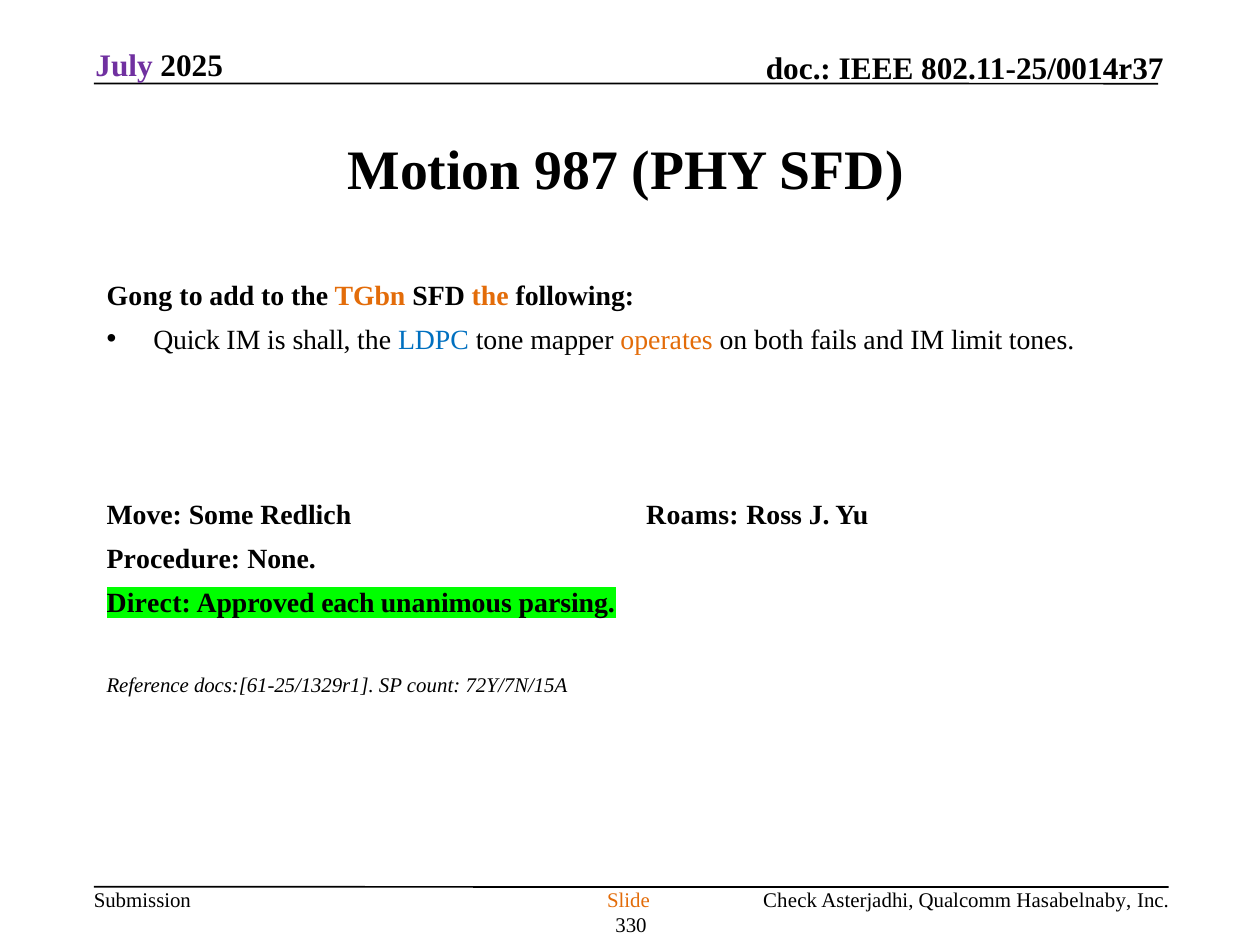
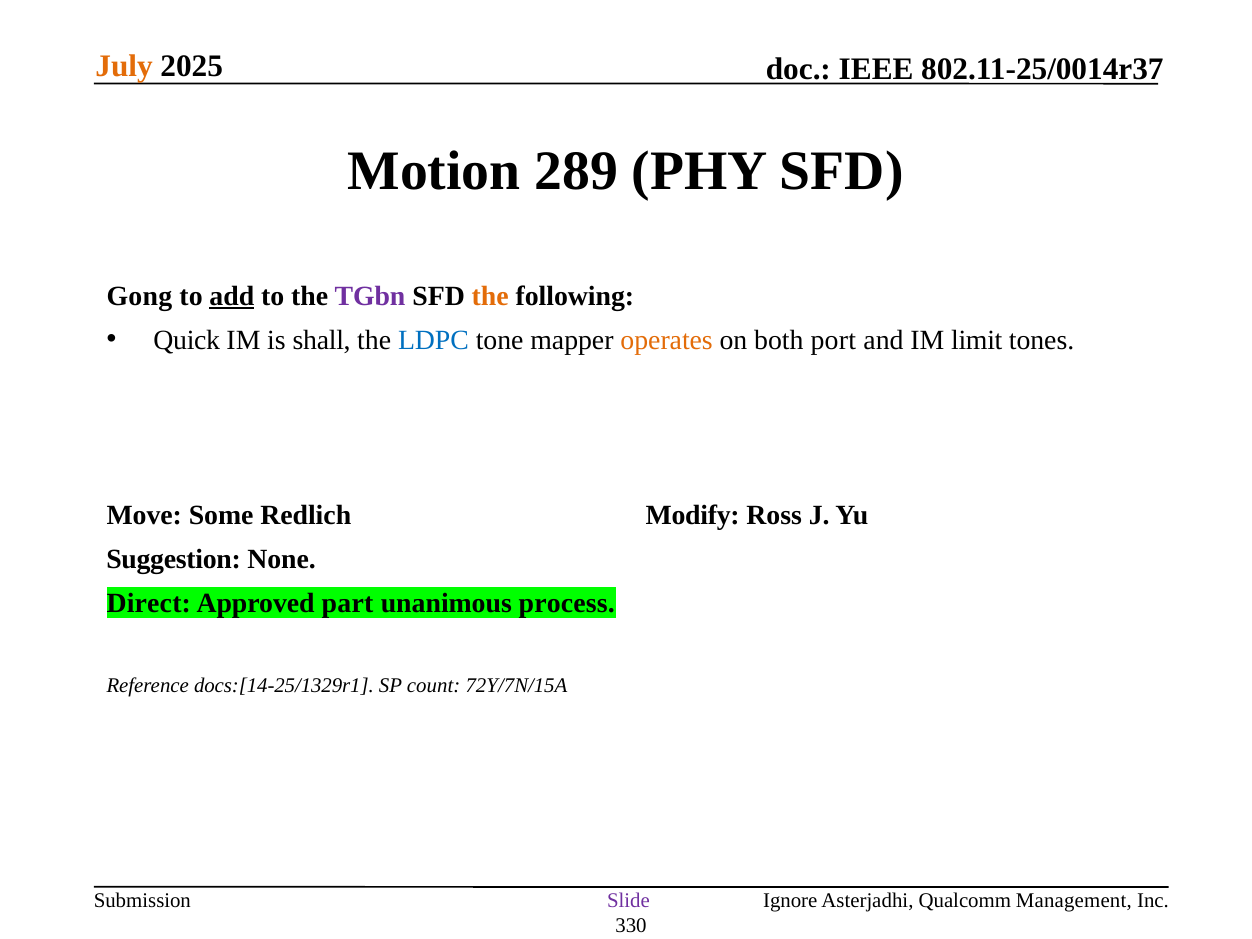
July colour: purple -> orange (124, 66)
987: 987 -> 289 (576, 171)
add underline: none -> present (232, 296)
TGbn colour: orange -> purple (370, 296)
fails: fails -> port (833, 340)
Roams: Roams -> Modify (693, 515)
Procedure: Procedure -> Suggestion (174, 559)
each: each -> part (348, 603)
parsing: parsing -> process (567, 603)
docs:[61-25/1329r1: docs:[61-25/1329r1 -> docs:[14-25/1329r1 (284, 686)
Slide colour: orange -> purple (628, 901)
Check: Check -> Ignore (790, 901)
Hasabelnaby: Hasabelnaby -> Management (1074, 901)
